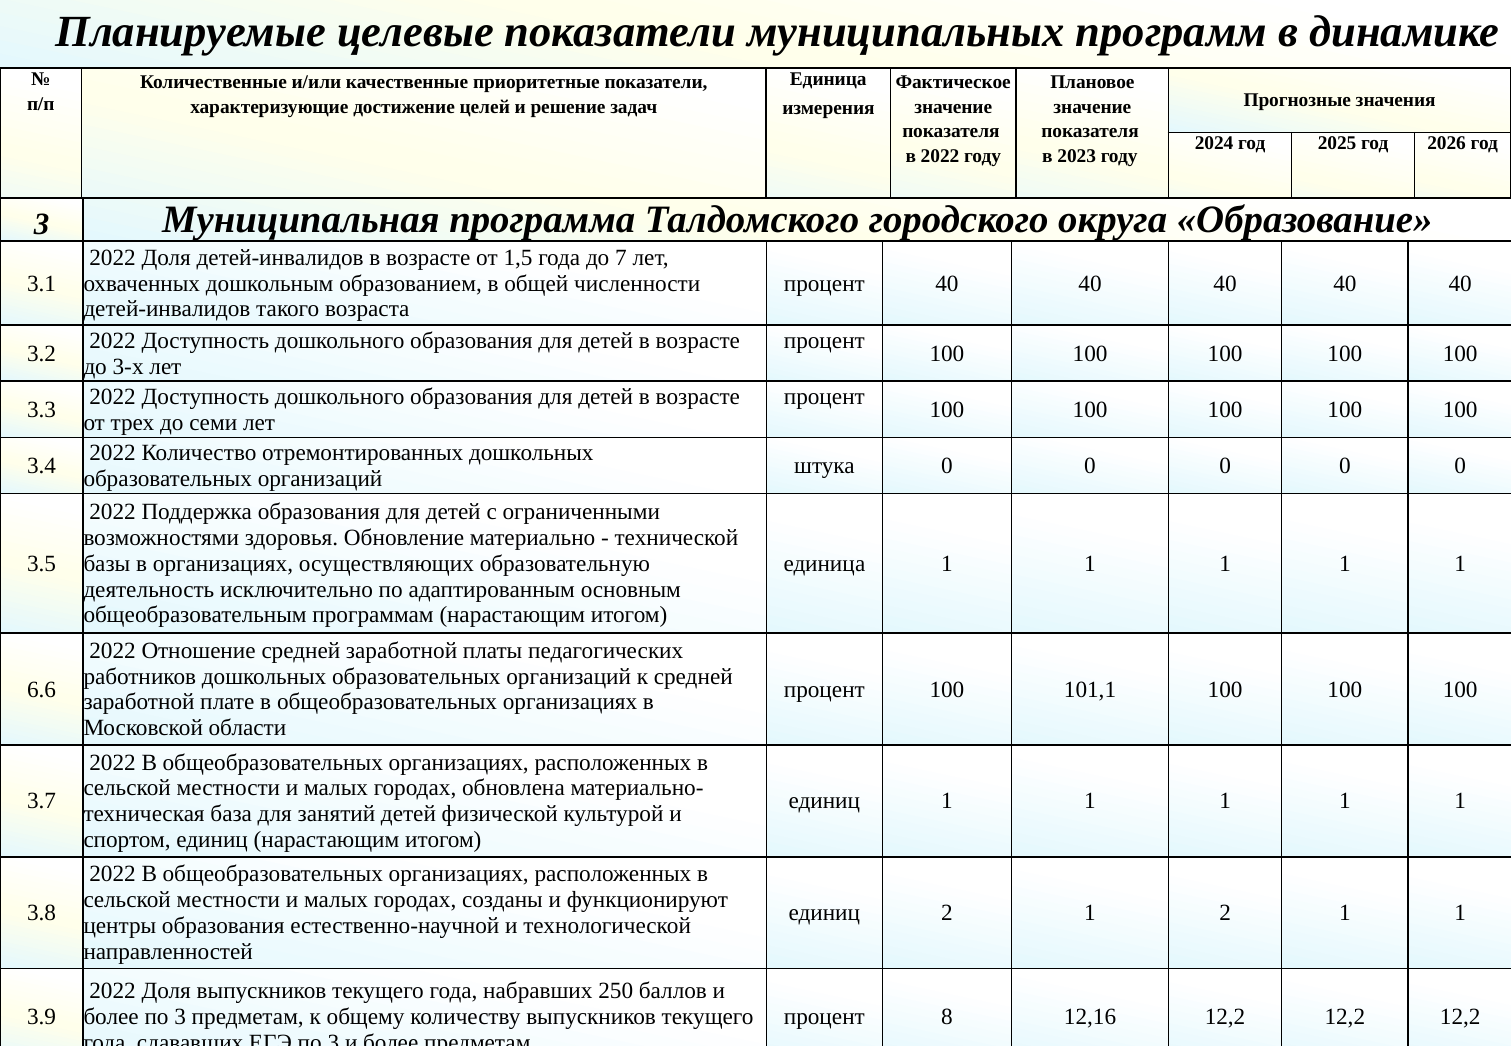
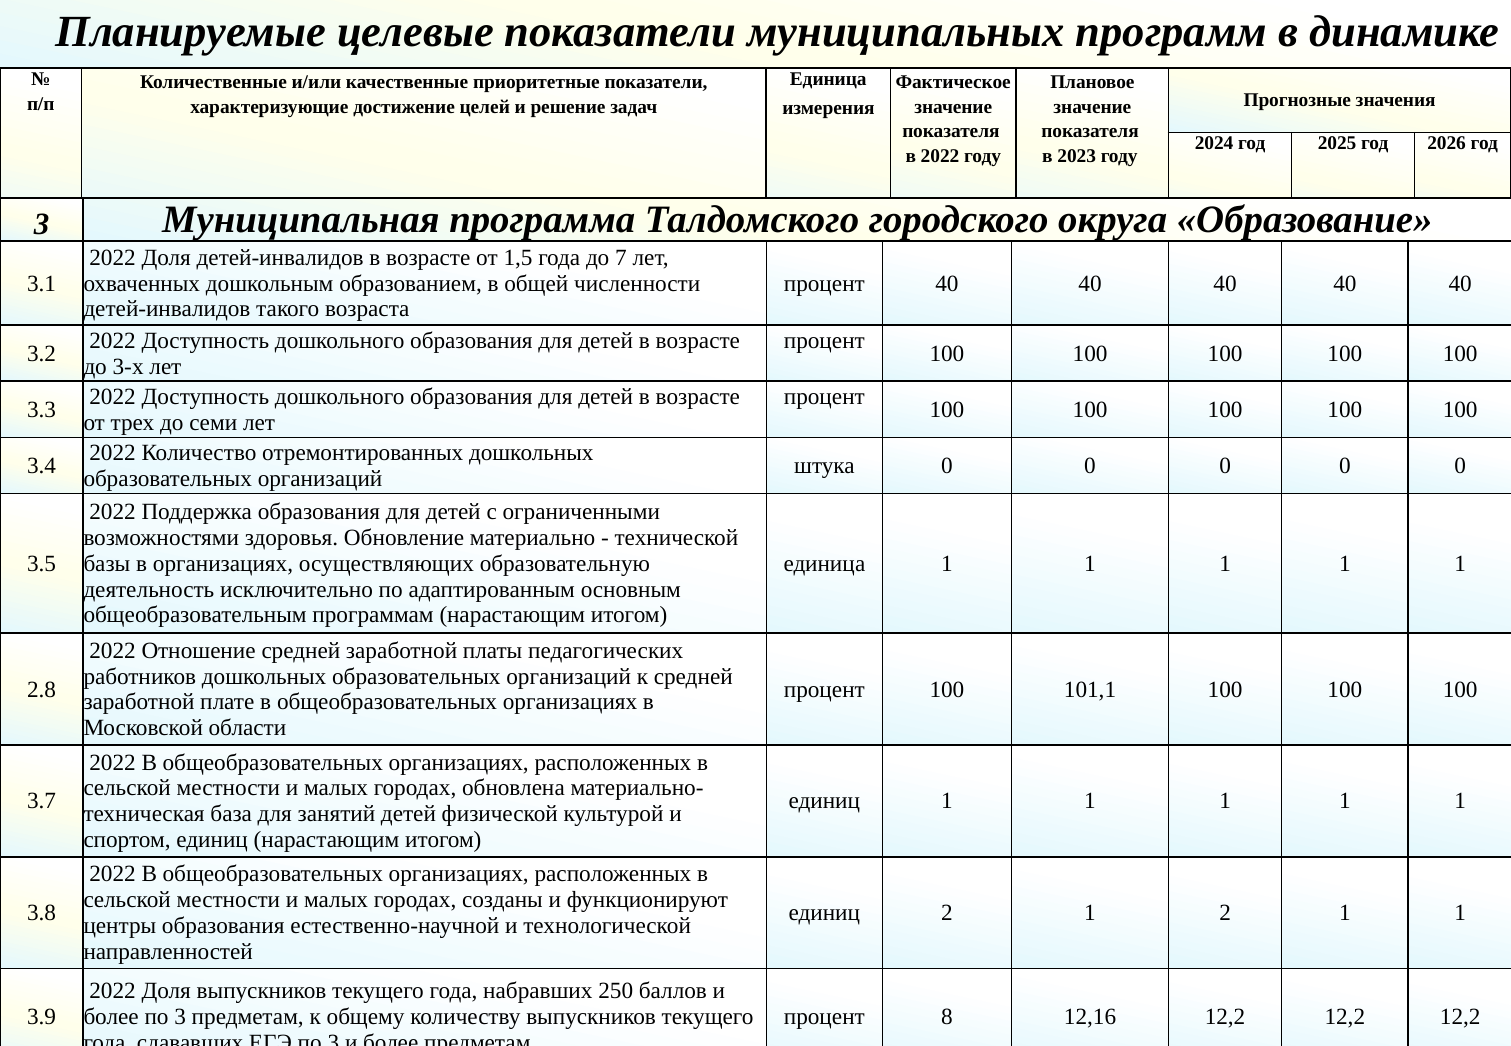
6.6: 6.6 -> 2.8 (42, 689)
